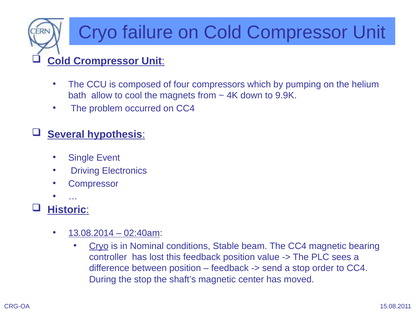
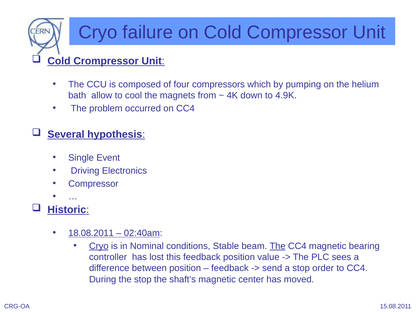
9.9K: 9.9K -> 4.9K (286, 95)
13.08.2014: 13.08.2014 -> 18.08.2011 (91, 233)
The underline: none -> present (278, 246)
